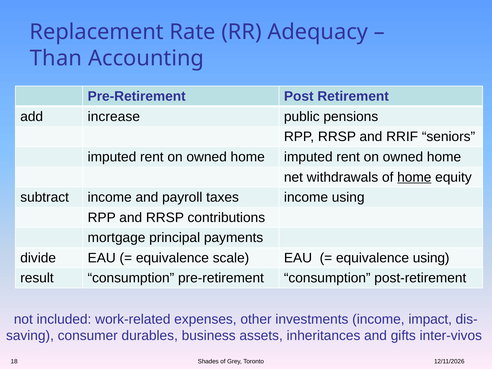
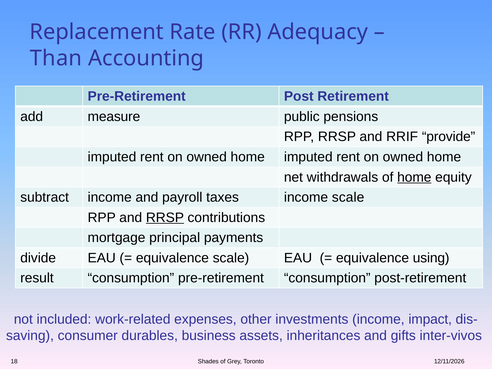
increase: increase -> measure (114, 117)
seniors: seniors -> provide (449, 137)
income using: using -> scale (348, 197)
RRSP underline: none -> present (165, 218)
